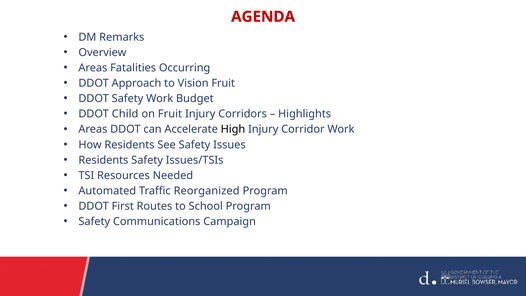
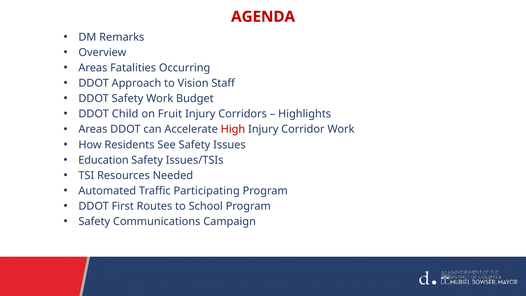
Vision Fruit: Fruit -> Staff (223, 83)
High colour: black -> red (233, 129)
Residents: Residents -> Education (103, 160)
Reorganized: Reorganized -> Participating (207, 191)
